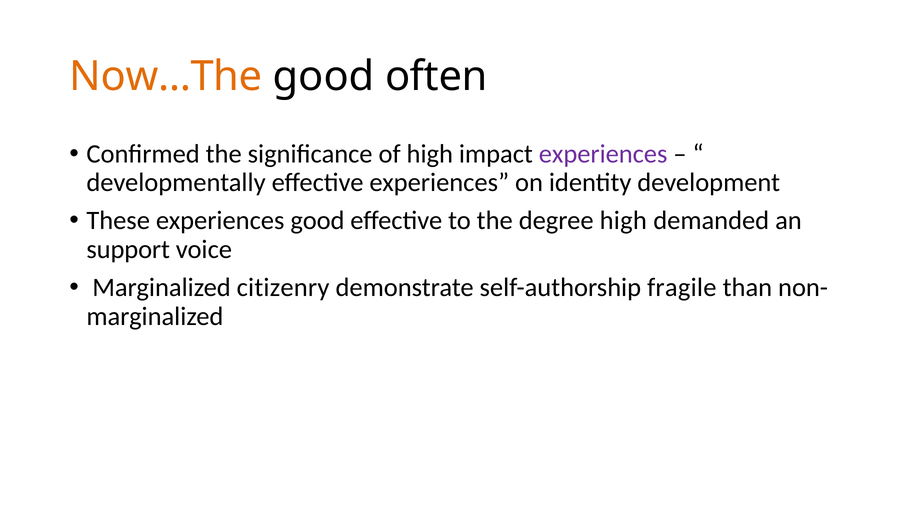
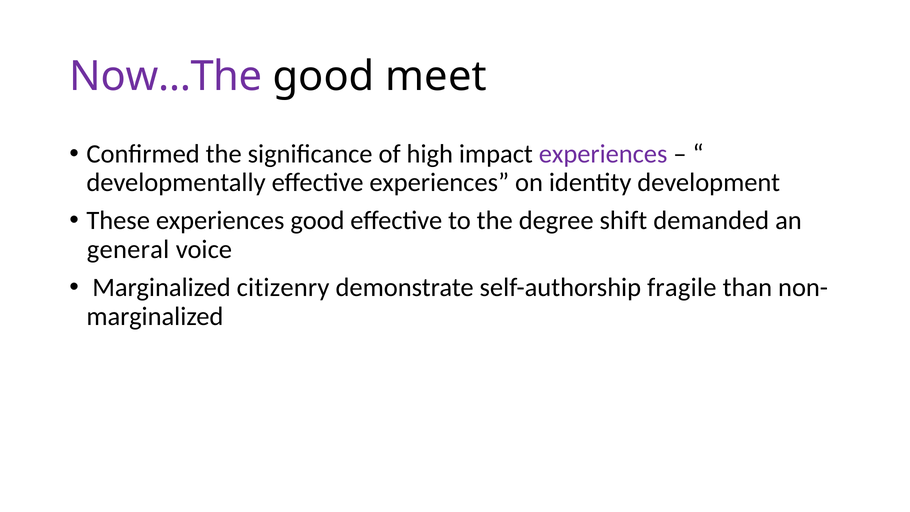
Now…The colour: orange -> purple (166, 76)
often: often -> meet (436, 76)
degree high: high -> shift (623, 221)
support: support -> general (128, 249)
